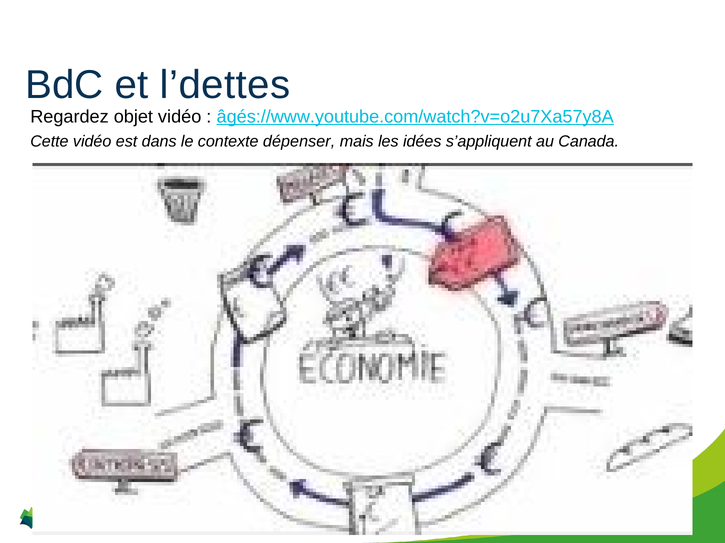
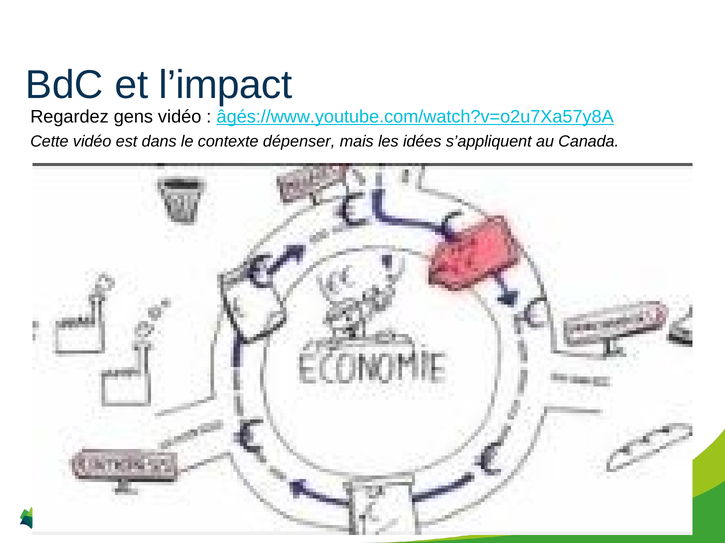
l’dettes: l’dettes -> l’impact (226, 85)
objet: objet -> gens (133, 117)
